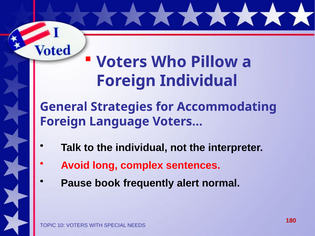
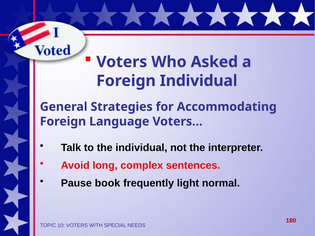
Pillow: Pillow -> Asked (214, 62)
alert: alert -> light (188, 183)
